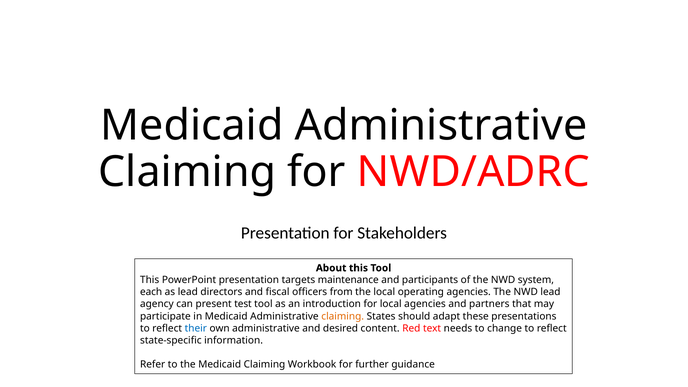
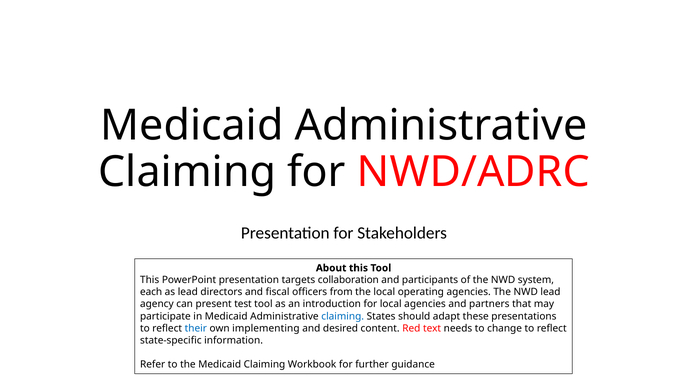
maintenance: maintenance -> collaboration (348, 280)
claiming colour: orange -> blue (343, 316)
own administrative: administrative -> implementing (266, 328)
